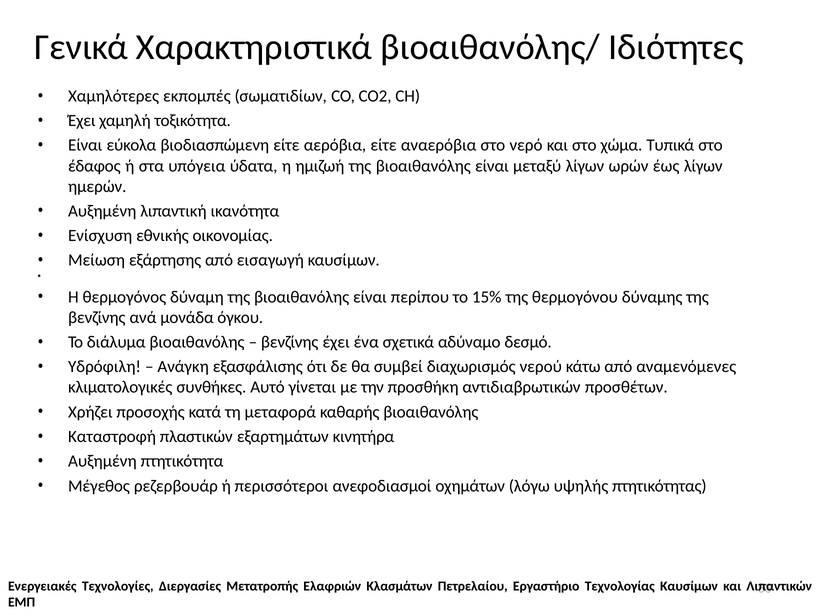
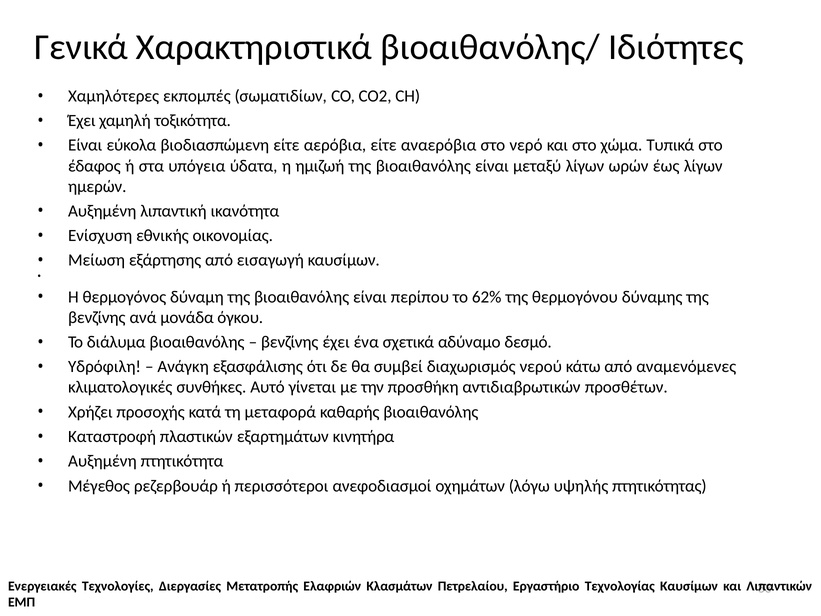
15%: 15% -> 62% (487, 297)
